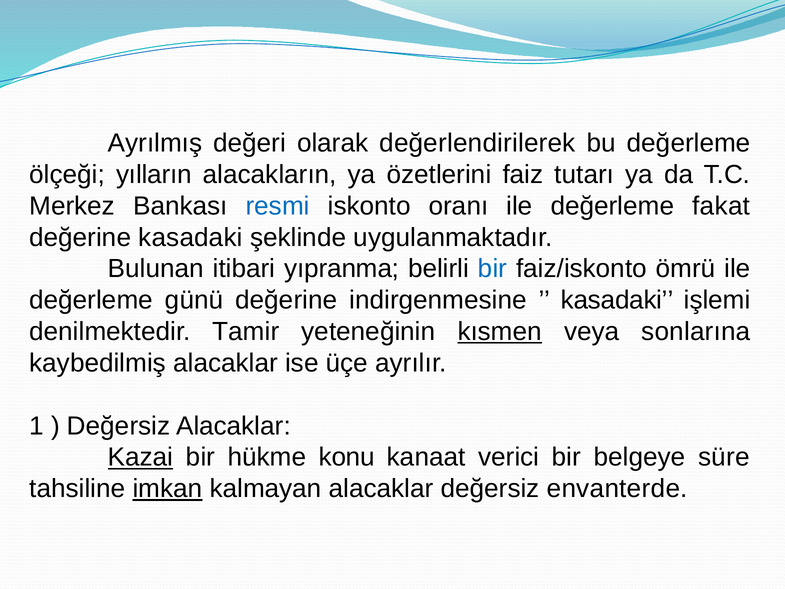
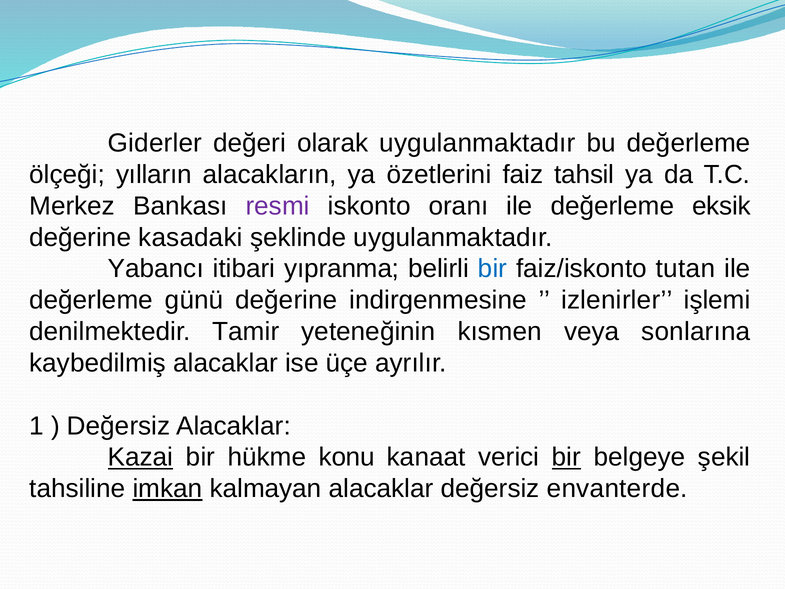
Ayrılmış: Ayrılmış -> Giderler (155, 143)
olarak değerlendirilerek: değerlendirilerek -> uygulanmaktadır (477, 143)
tutarı: tutarı -> tahsil (584, 175)
resmi colour: blue -> purple (278, 206)
fakat: fakat -> eksik (721, 206)
Bulunan: Bulunan -> Yabancı (156, 269)
ömrü: ömrü -> tutan (685, 269)
kasadaki: kasadaki -> izlenirler (617, 300)
kısmen underline: present -> none (500, 332)
bir underline: none -> present (566, 457)
süre: süre -> şekil (724, 457)
